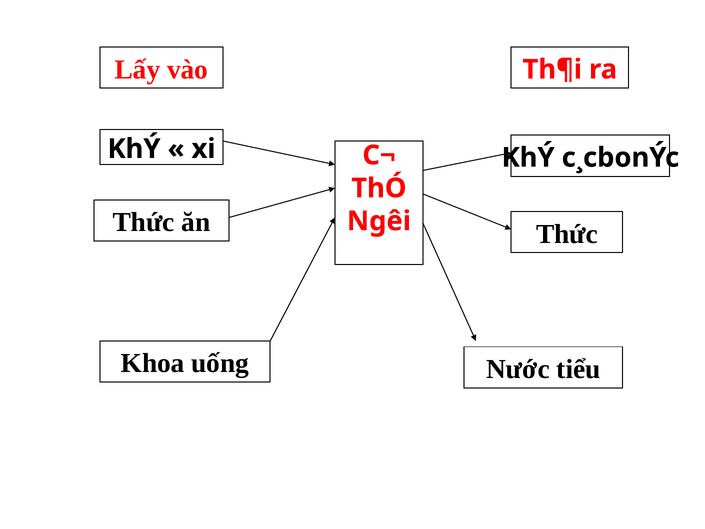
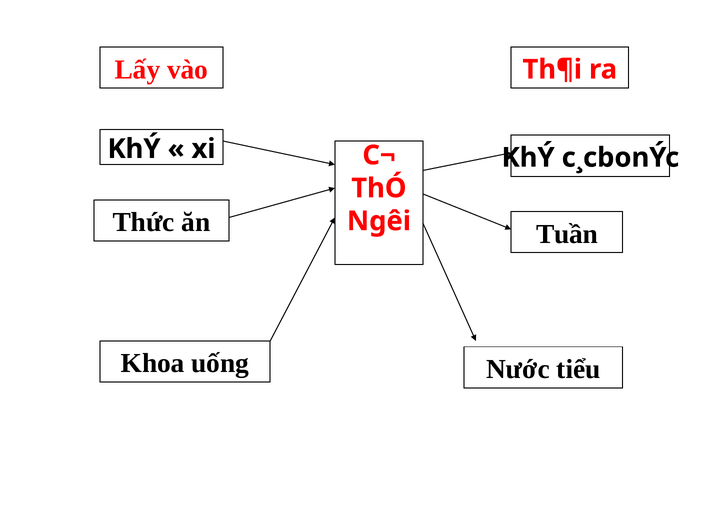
Thức: Thức -> Tuần (567, 234)
